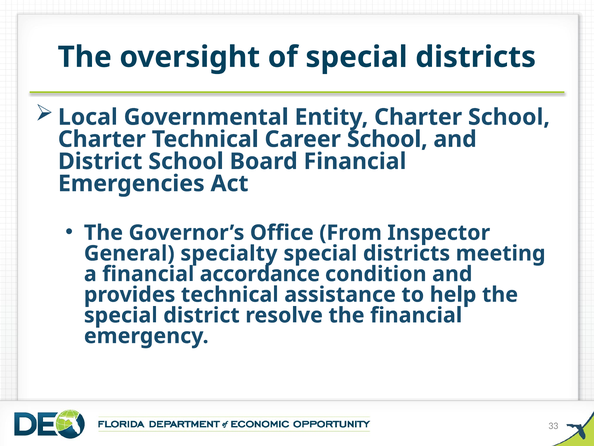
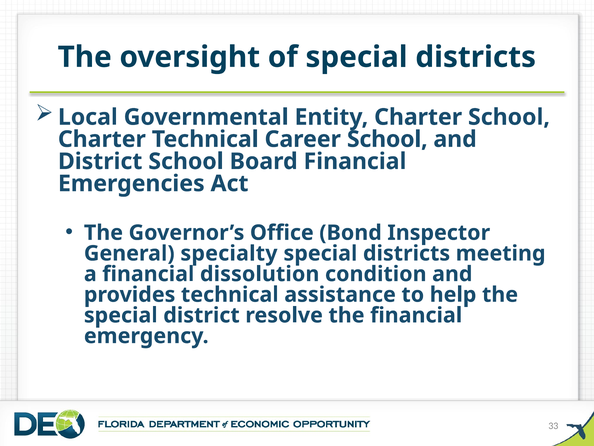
From: From -> Bond (351, 233)
accordance: accordance -> dissolution (260, 274)
